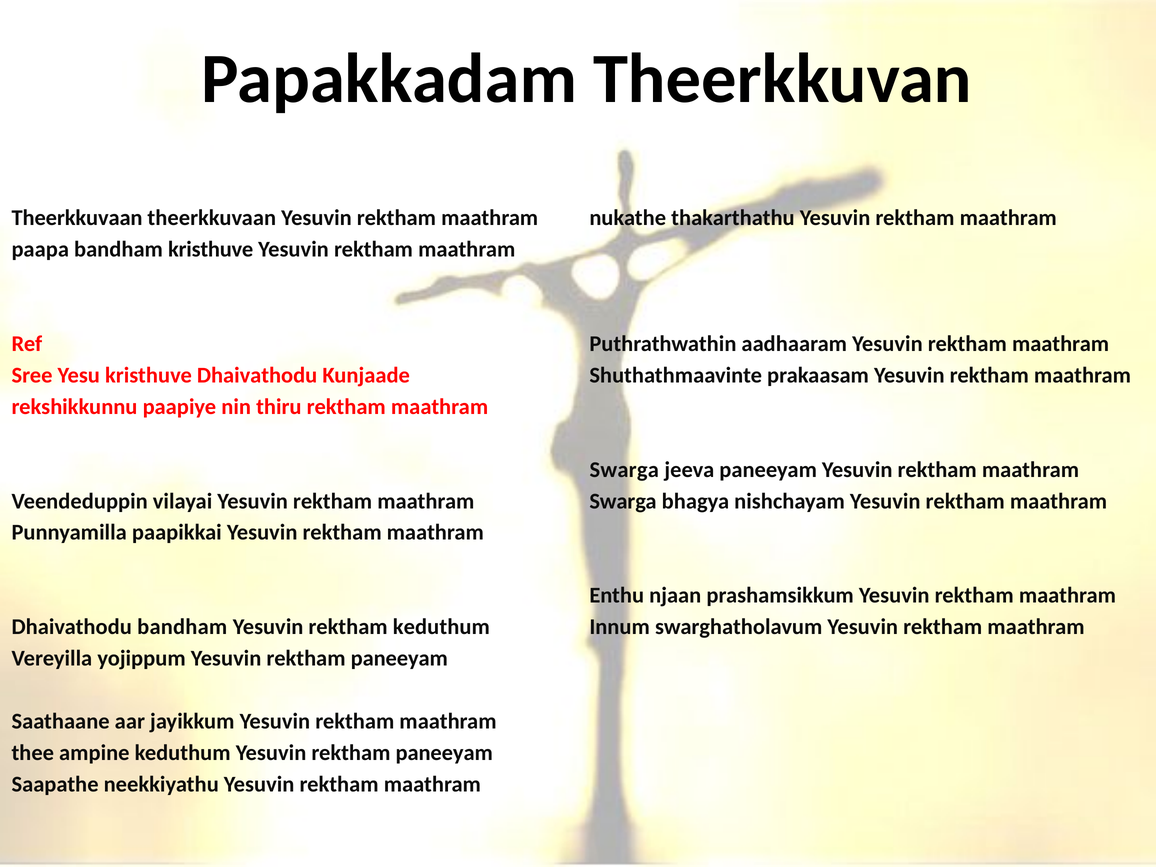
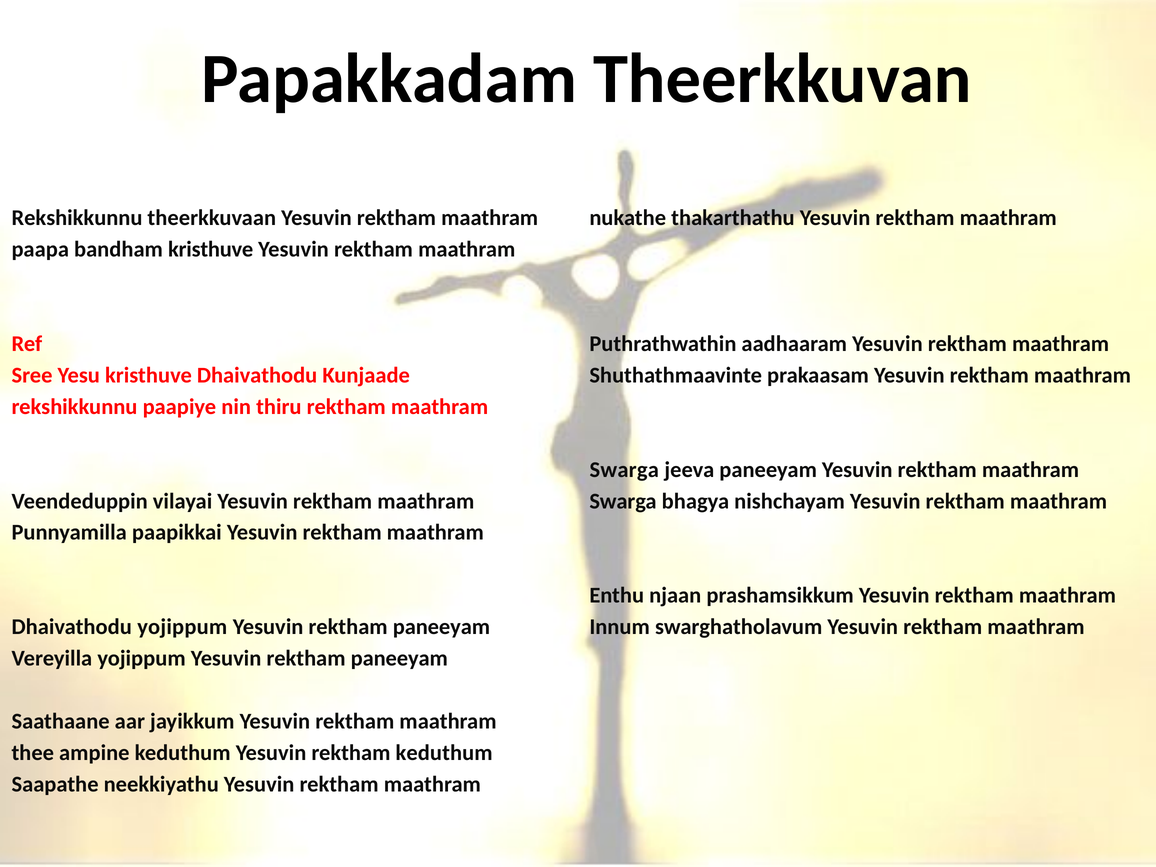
Theerkkuvaan: Theerkkuvaan -> Rekshikkunnu (77, 218)
Dhaivathodu bandham: bandham -> yojippum (182, 627)
keduthum: keduthum -> paneeyam (441, 627)
keduthum Yesuvin rektham paneeyam: paneeyam -> keduthum (444, 753)
